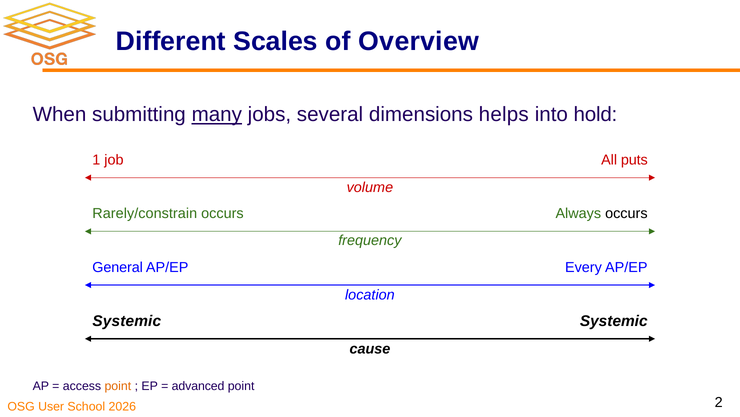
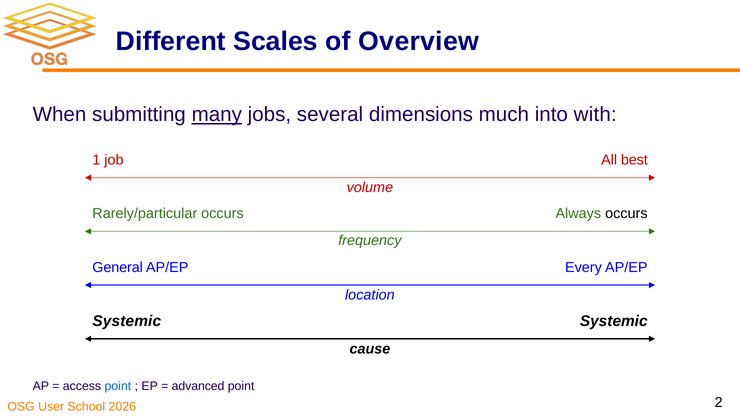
helps: helps -> much (504, 114)
hold: hold -> with (595, 114)
puts: puts -> best (634, 160)
Rarely/constrain: Rarely/constrain -> Rarely/particular (145, 213)
point colour: orange -> blue (118, 385)
